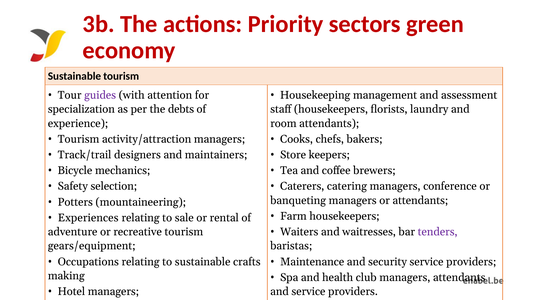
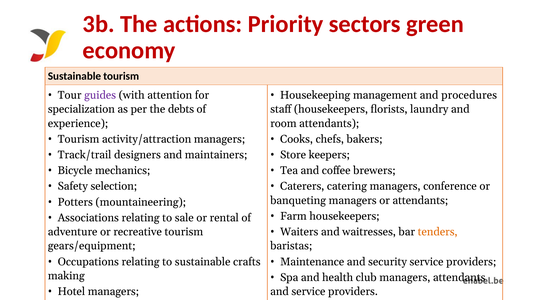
assessment: assessment -> procedures (469, 95)
Experiences: Experiences -> Associations (88, 218)
tenders colour: purple -> orange (438, 232)
